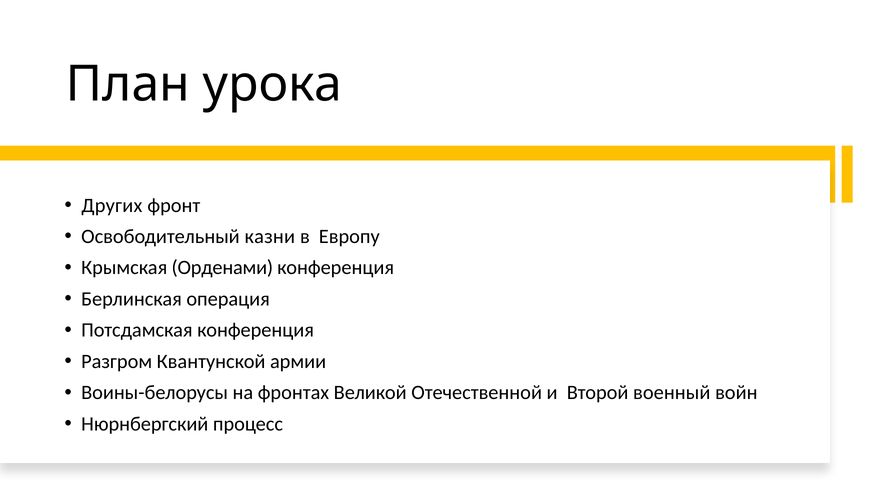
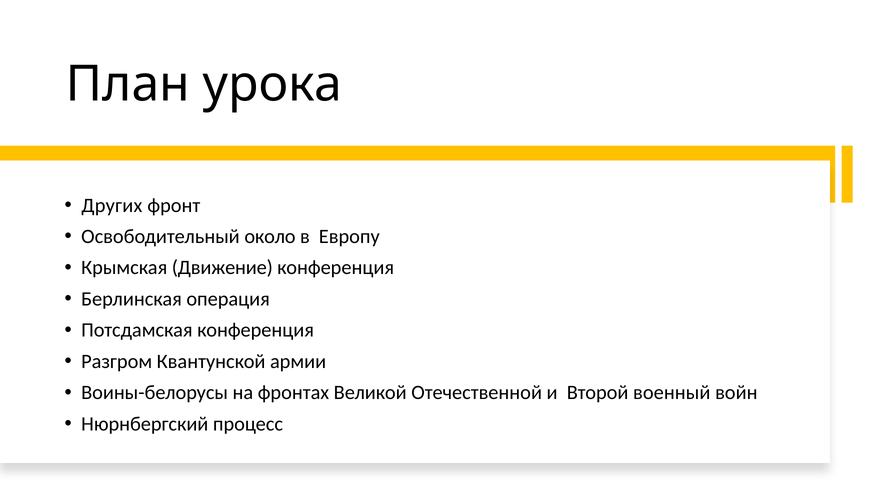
казни: казни -> около (270, 237)
Орденами: Орденами -> Движение (222, 268)
